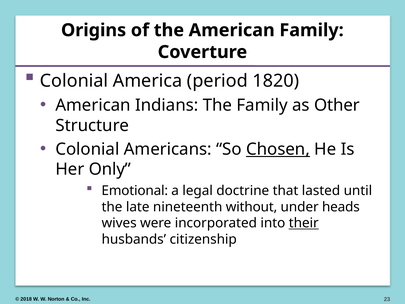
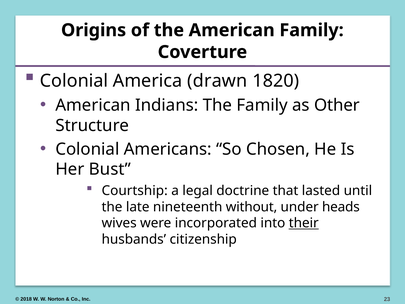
period: period -> drawn (217, 81)
Chosen underline: present -> none (278, 149)
Only: Only -> Bust (110, 169)
Emotional: Emotional -> Courtship (135, 191)
